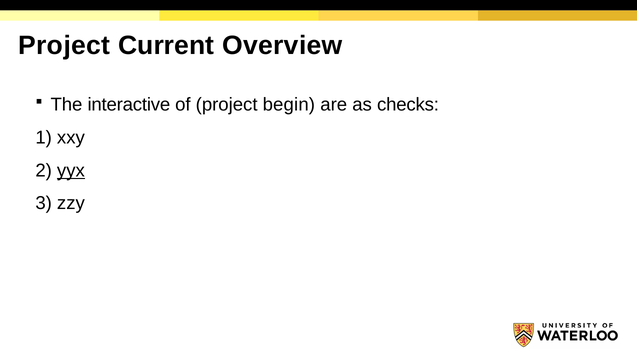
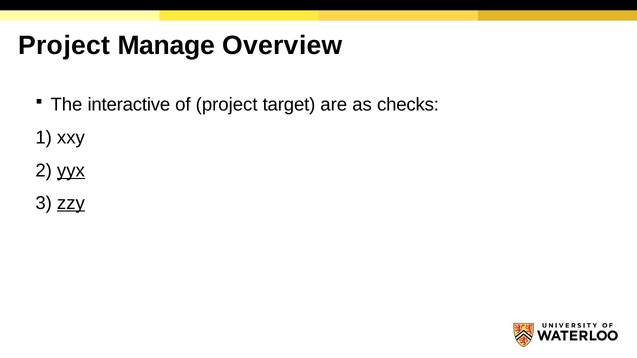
Current: Current -> Manage (166, 45)
begin: begin -> target (289, 105)
zzy underline: none -> present (71, 203)
